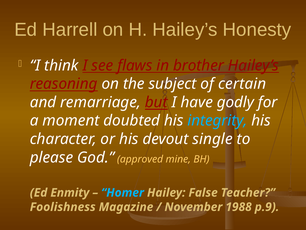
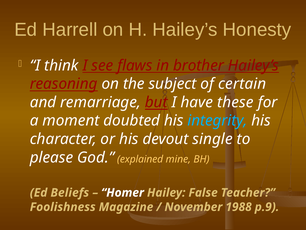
godly: godly -> these (235, 102)
approved: approved -> explained (140, 159)
Enmity: Enmity -> Beliefs (70, 192)
Homer colour: light blue -> white (123, 192)
